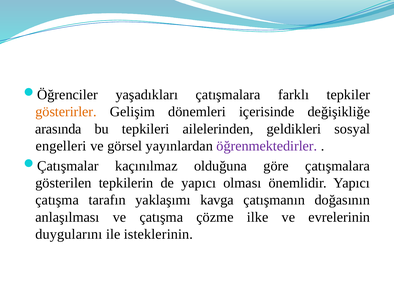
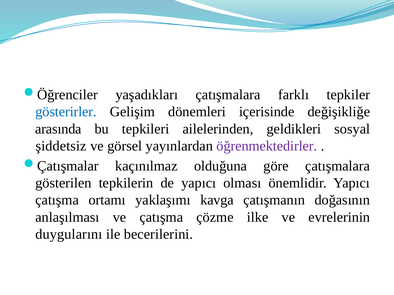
gösterirler colour: orange -> blue (66, 112)
engelleri: engelleri -> şiddetsiz (61, 146)
tarafın: tarafın -> ortamı (107, 200)
isteklerinin: isteklerinin -> becerilerini (158, 235)
